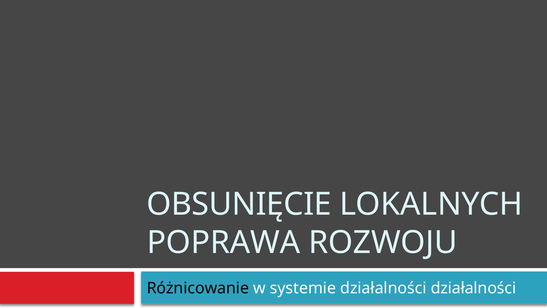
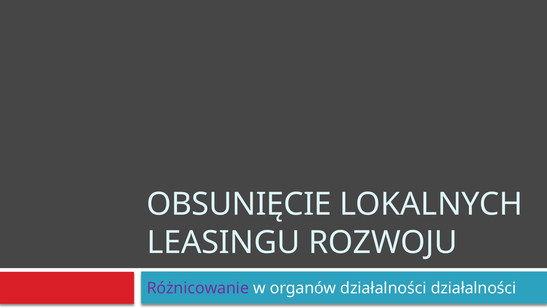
POPRAWA: POPRAWA -> LEASINGU (223, 242)
Różnicowanie colour: black -> purple (198, 288)
systemie: systemie -> organów (303, 288)
